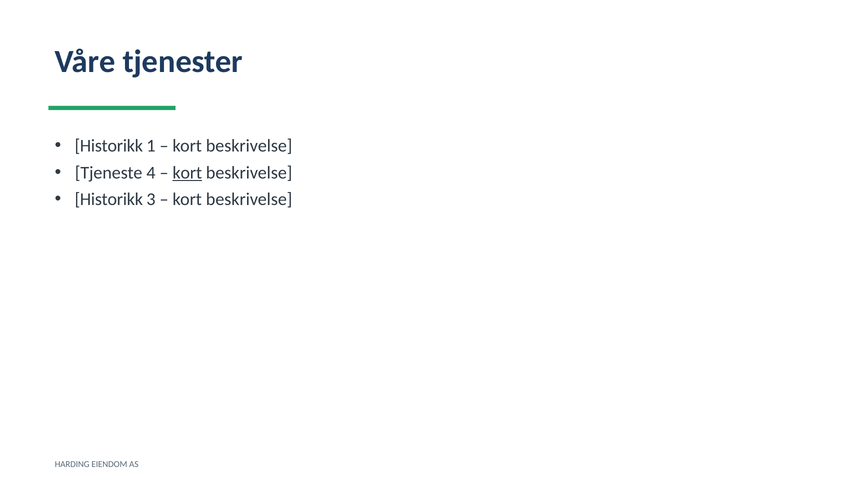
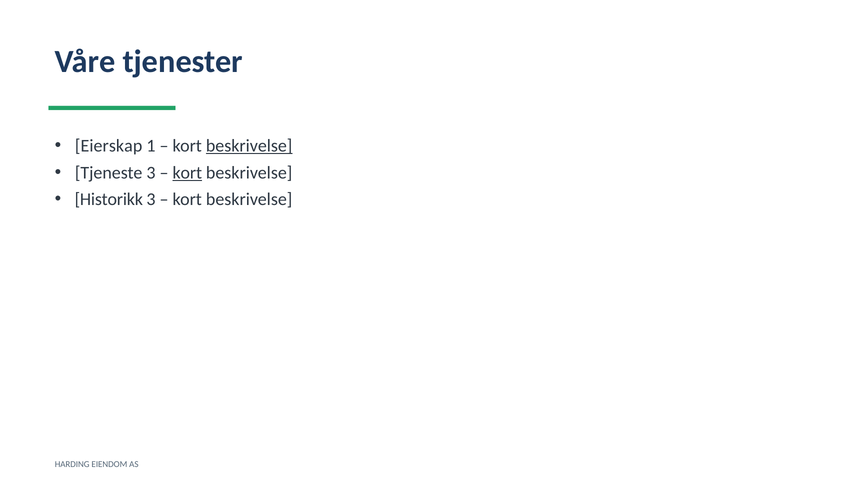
Historikk: Historikk -> Eierskap (109, 146)
beskrivelse underline: none -> present (249, 146)
Tjeneste 4: 4 -> 3 (151, 173)
